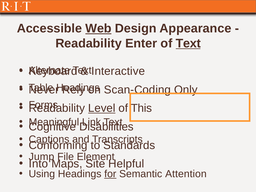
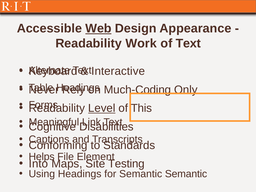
Enter: Enter -> Work (141, 43)
Text underline: present -> none (188, 43)
Scan-Coding: Scan-Coding -> Much-Coding (137, 90)
Jump: Jump -> Helps (42, 157)
Helpful: Helpful -> Testing (126, 164)
for underline: present -> none (110, 174)
Semantic Attention: Attention -> Semantic (186, 174)
